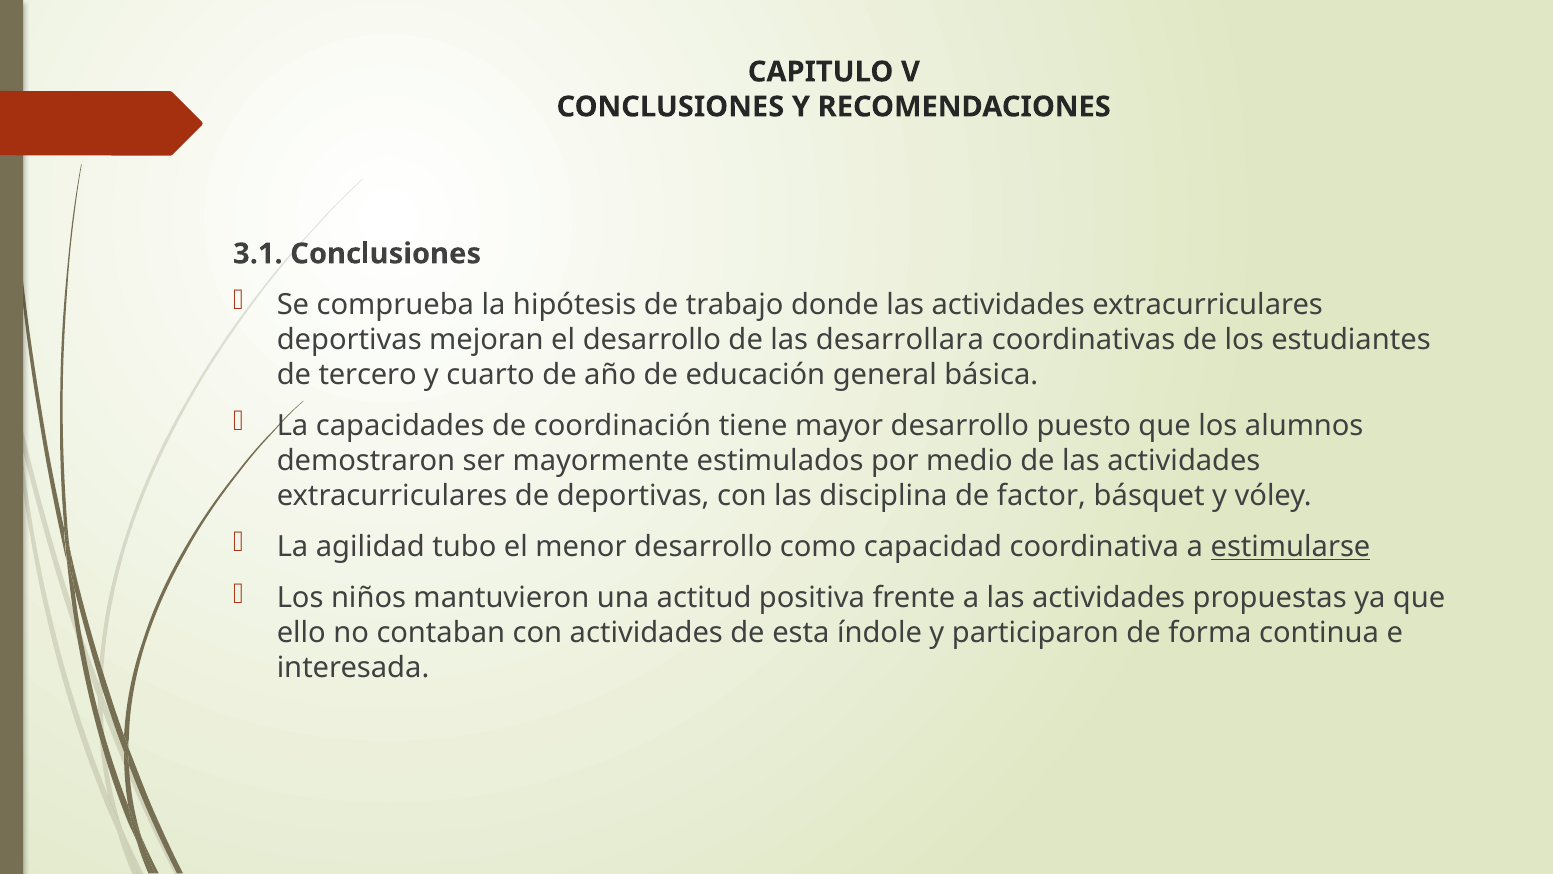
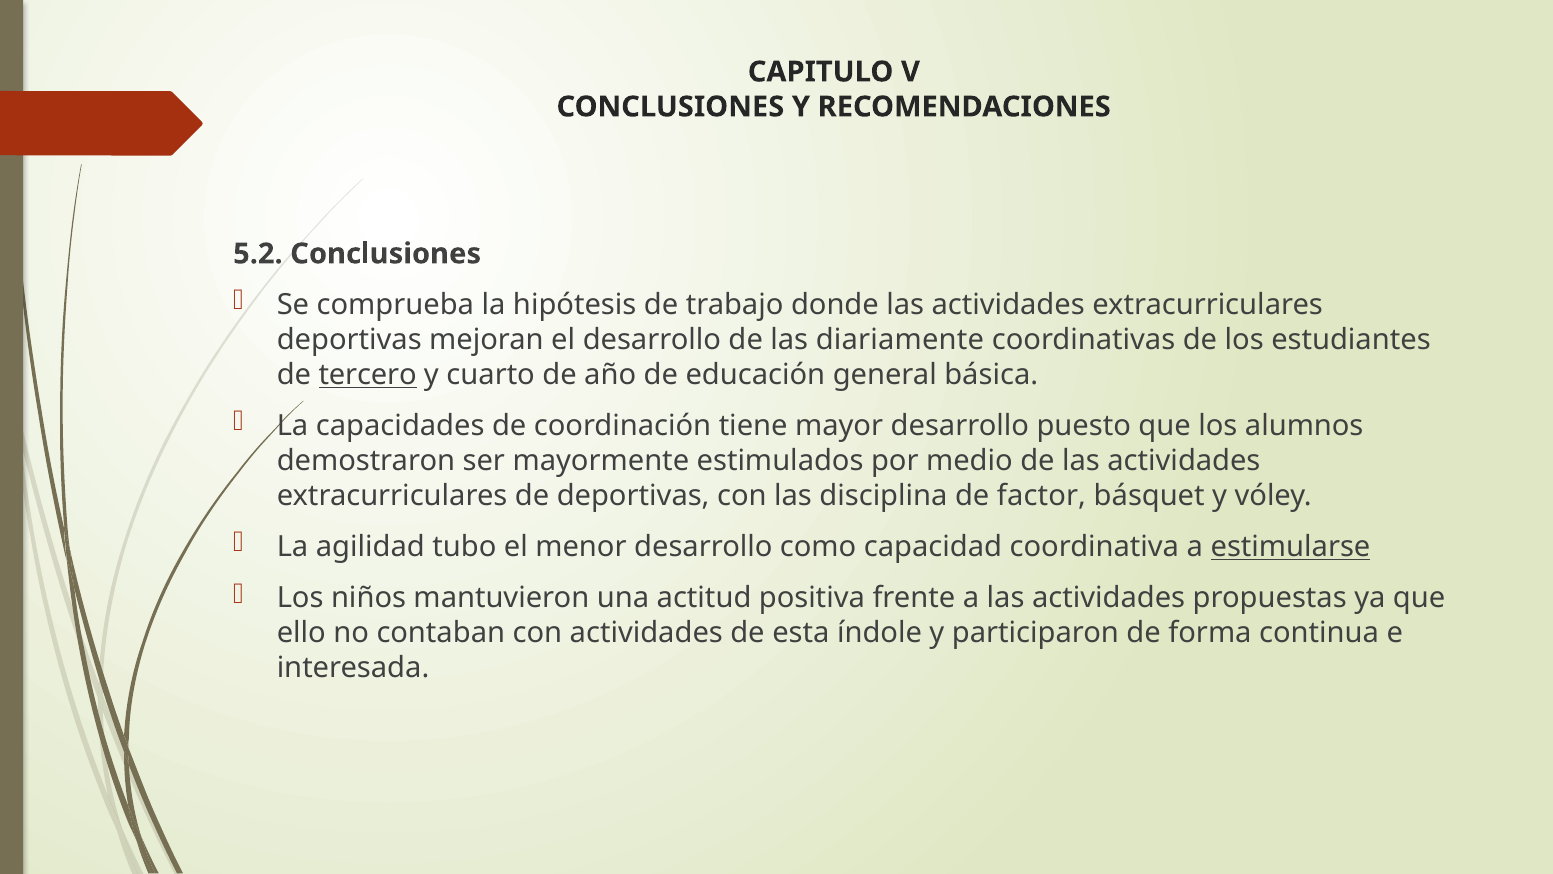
3.1: 3.1 -> 5.2 (258, 254)
desarrollara: desarrollara -> diariamente (900, 340)
tercero underline: none -> present (368, 375)
